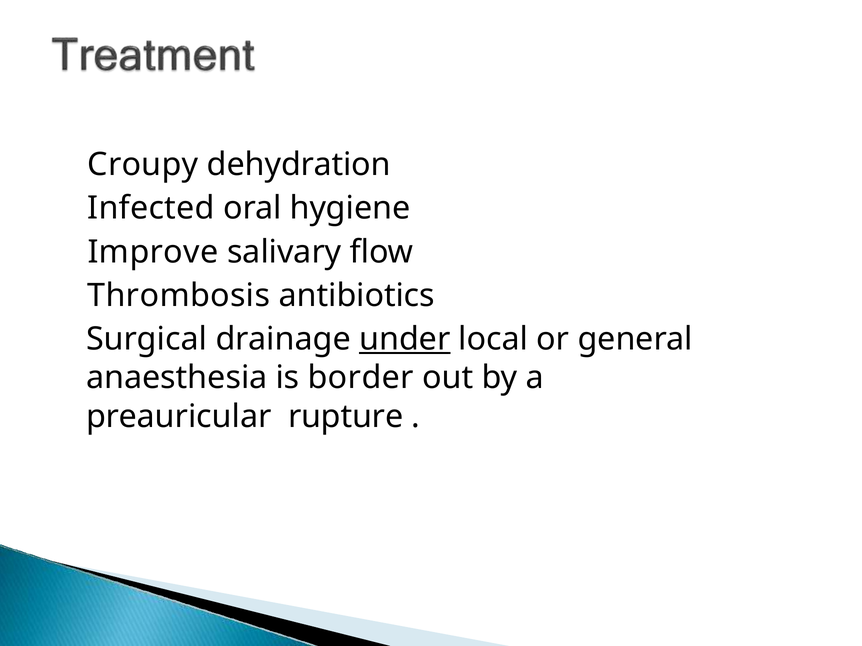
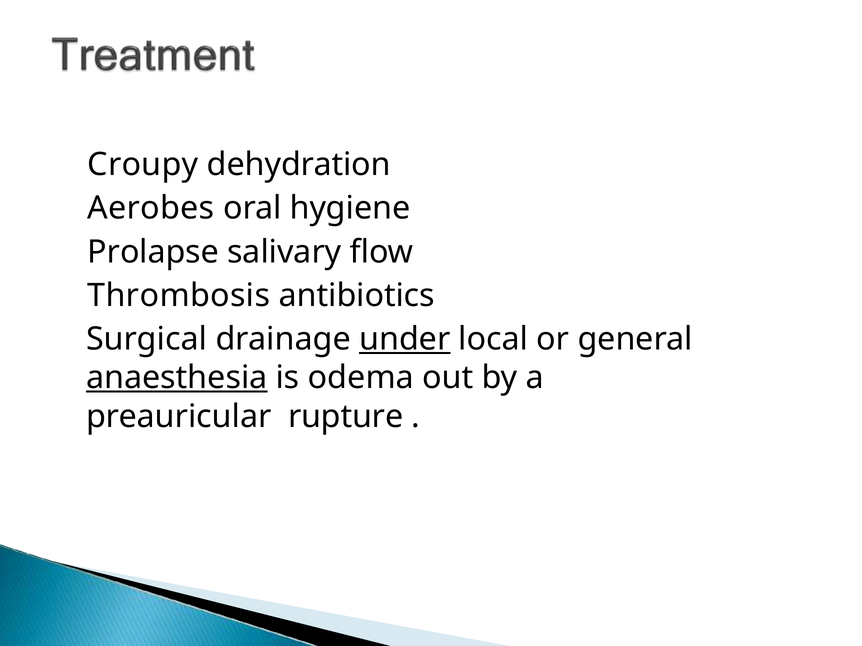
Infected: Infected -> Aerobes (151, 208)
Improve: Improve -> Prolapse (153, 252)
anaesthesia underline: none -> present (177, 378)
border: border -> odema (361, 378)
